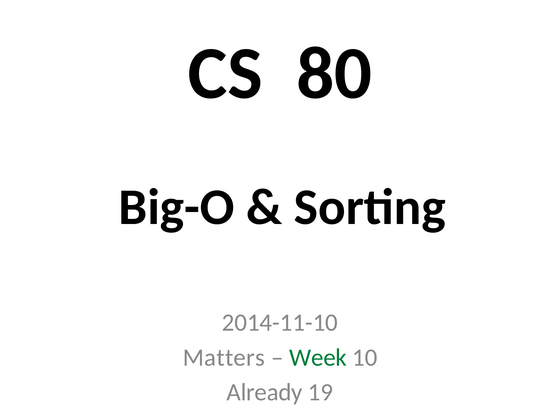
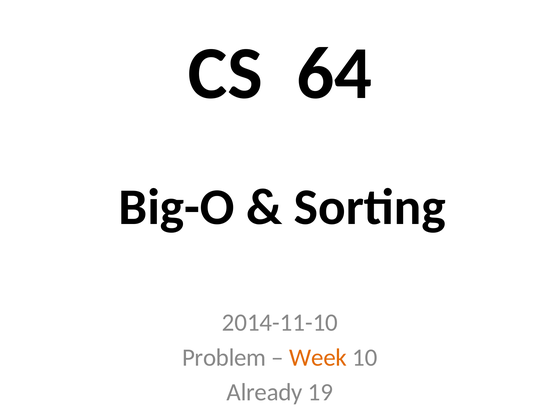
80: 80 -> 64 (334, 74)
Matters: Matters -> Problem (224, 358)
Week colour: green -> orange (318, 358)
